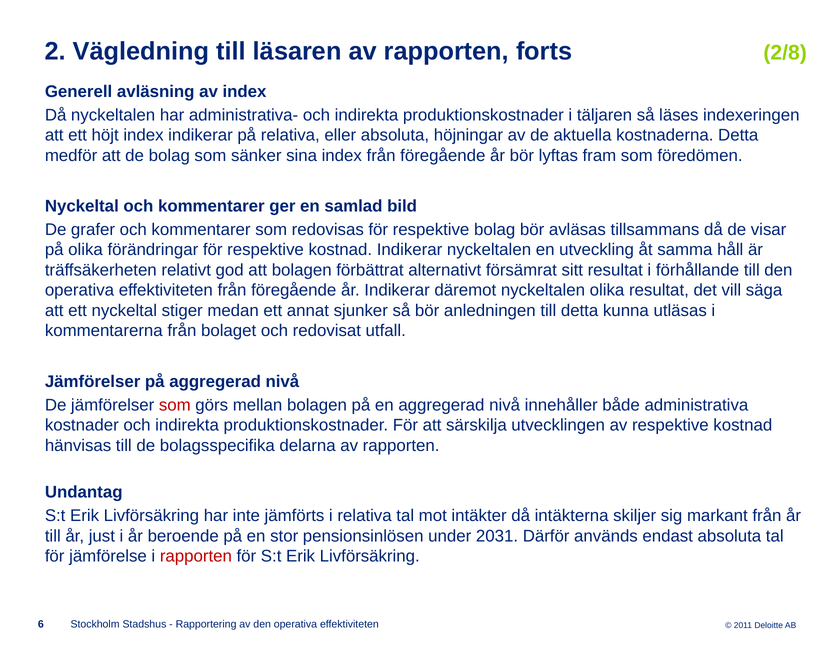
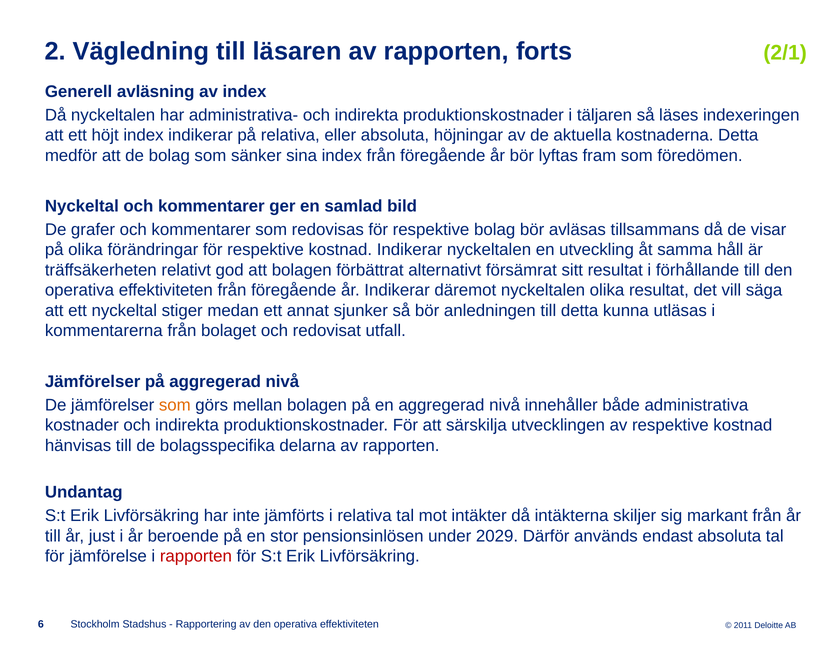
2/8: 2/8 -> 2/1 (785, 53)
som colour: red -> orange (175, 405)
2031: 2031 -> 2029 (497, 536)
